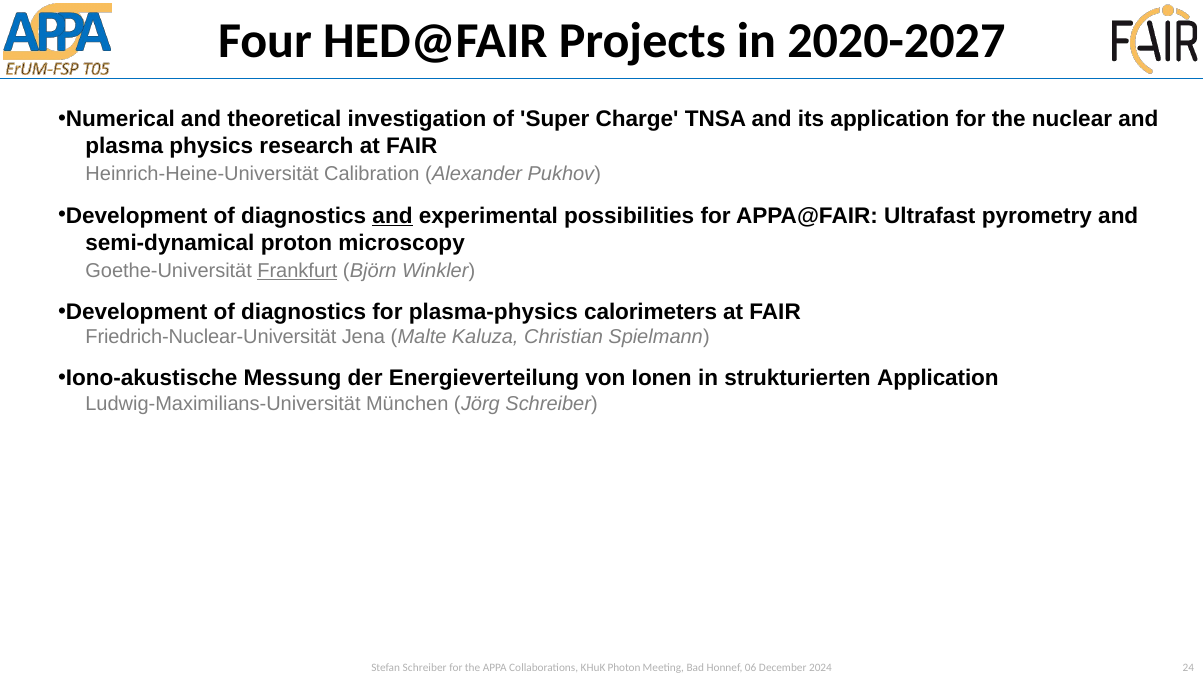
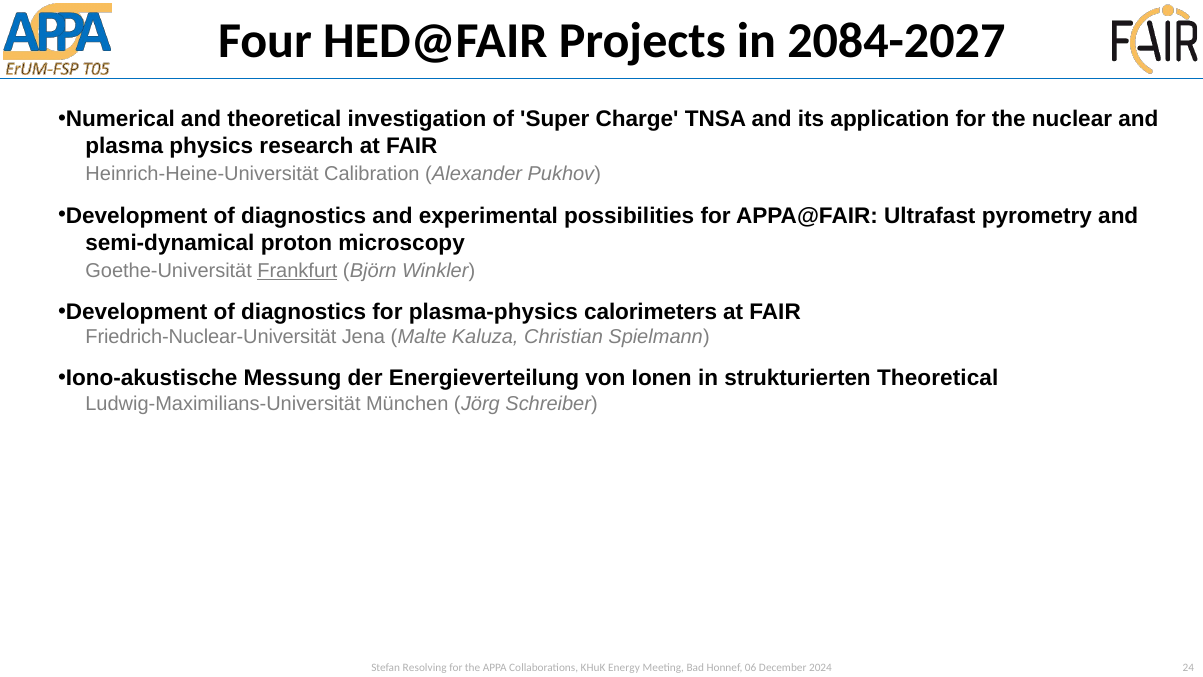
2020-2027: 2020-2027 -> 2084-2027 (896, 40)
and underline: present -> none (393, 216)
strukturierten Application: Application -> Theoretical (938, 378)
Stefan Schreiber: Schreiber -> Resolving (425, 668)
Photon: Photon -> Energy (624, 668)
